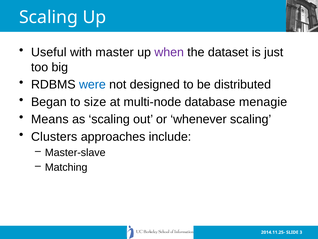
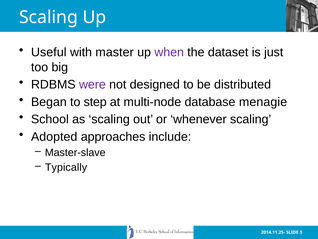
were colour: blue -> purple (92, 84)
size: size -> step (95, 102)
Means: Means -> School (50, 119)
Clusters: Clusters -> Adopted (54, 136)
Matching: Matching -> Typically (66, 167)
